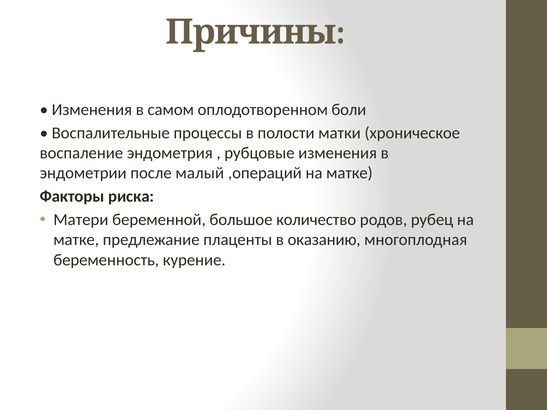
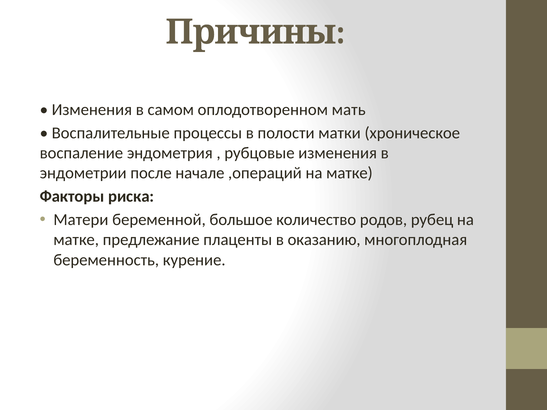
боли: боли -> мать (349, 110)
малый: малый -> начале (200, 173)
